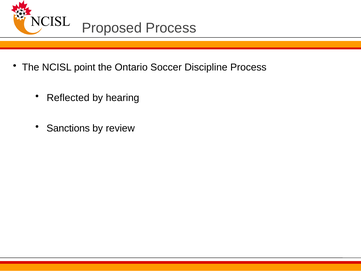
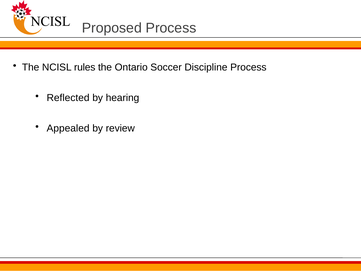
point: point -> rules (85, 67)
Sanctions: Sanctions -> Appealed (68, 128)
